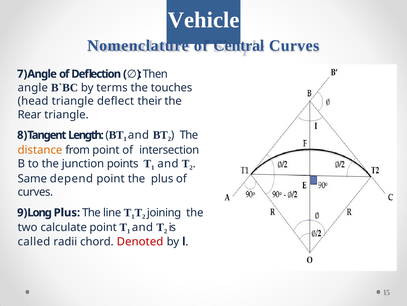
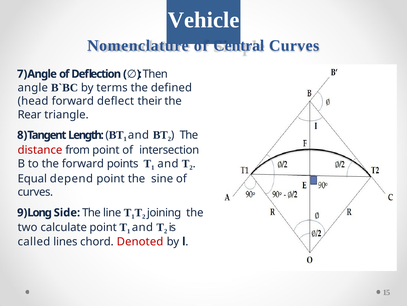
touches: touches -> defined (171, 87)
head triangle: triangle -> forward (73, 101)
distance colour: orange -> red (40, 150)
the junction: junction -> forward (83, 163)
Same: Same -> Equal (32, 178)
the plus: plus -> sine (162, 178)
Plus: Plus -> Side (67, 212)
radii: radii -> lines (65, 241)
